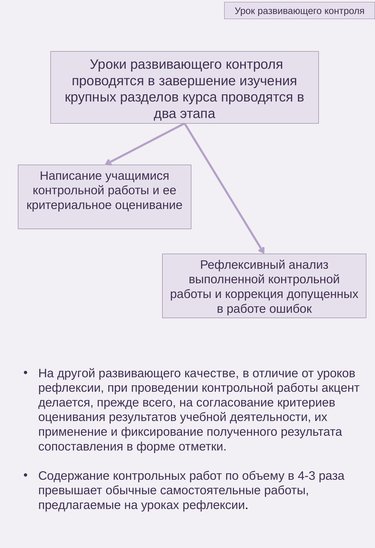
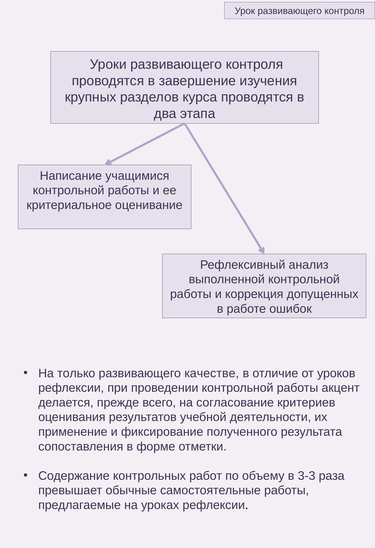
другой: другой -> только (76, 373)
4-3: 4-3 -> 3-3 (307, 476)
